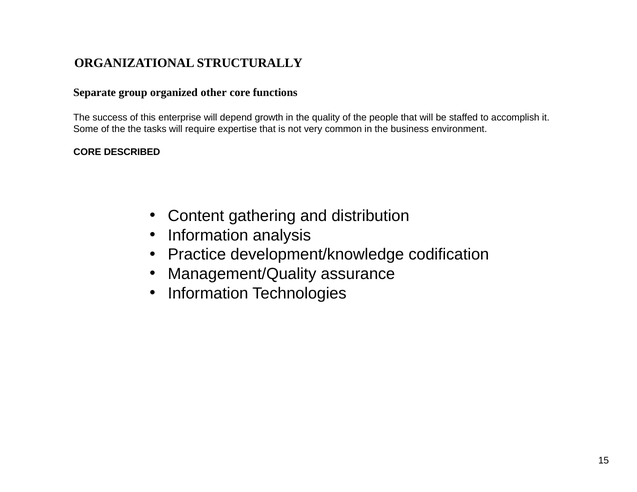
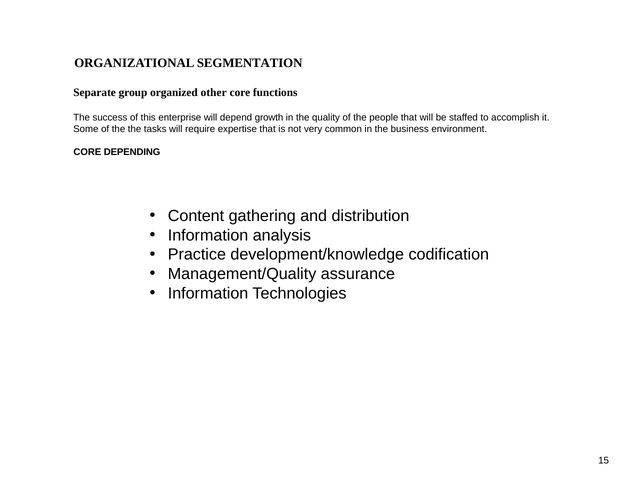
STRUCTURALLY: STRUCTURALLY -> SEGMENTATION (250, 63)
DESCRIBED: DESCRIBED -> DEPENDING (132, 152)
